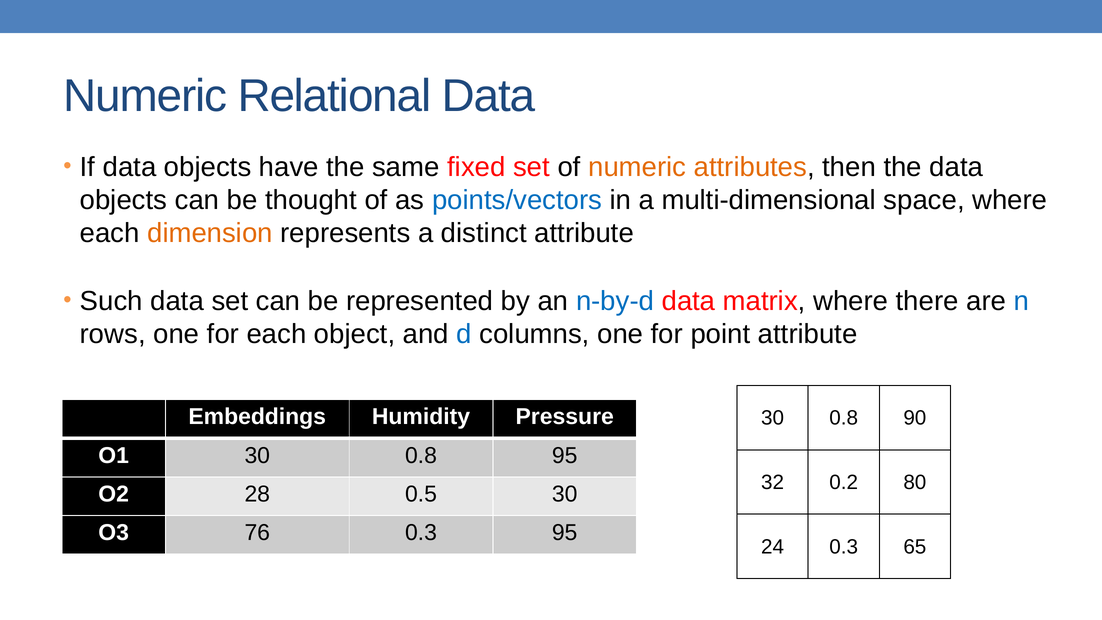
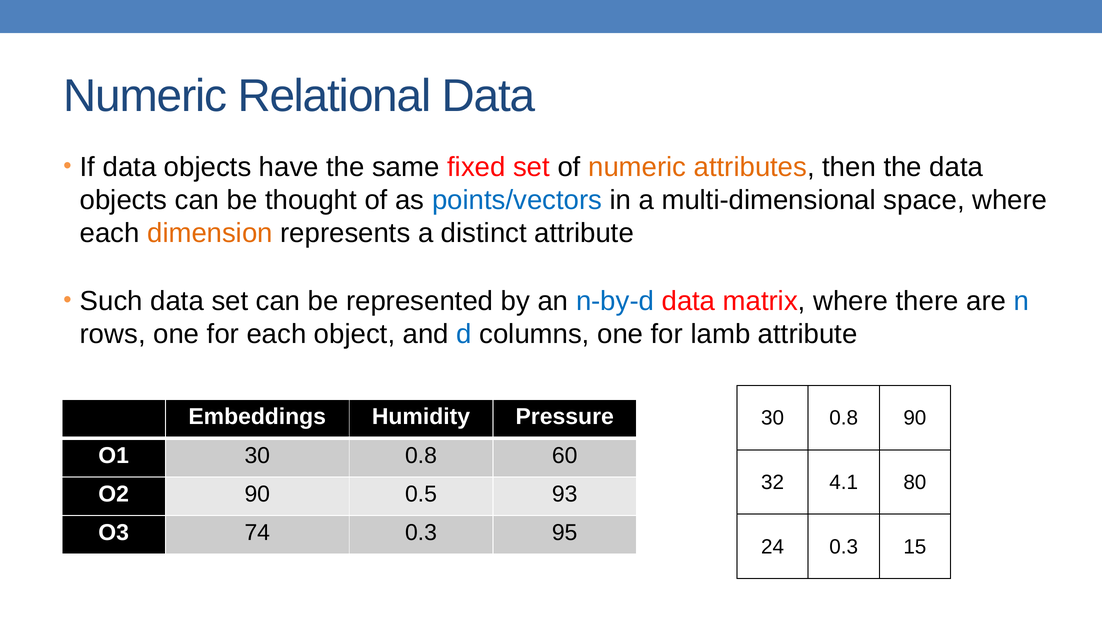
point: point -> lamb (720, 334)
0.8 95: 95 -> 60 (565, 455)
0.2: 0.2 -> 4.1 (844, 482)
O2 28: 28 -> 90 (257, 494)
0.5 30: 30 -> 93 (565, 494)
76: 76 -> 74 (257, 533)
65: 65 -> 15 (915, 547)
